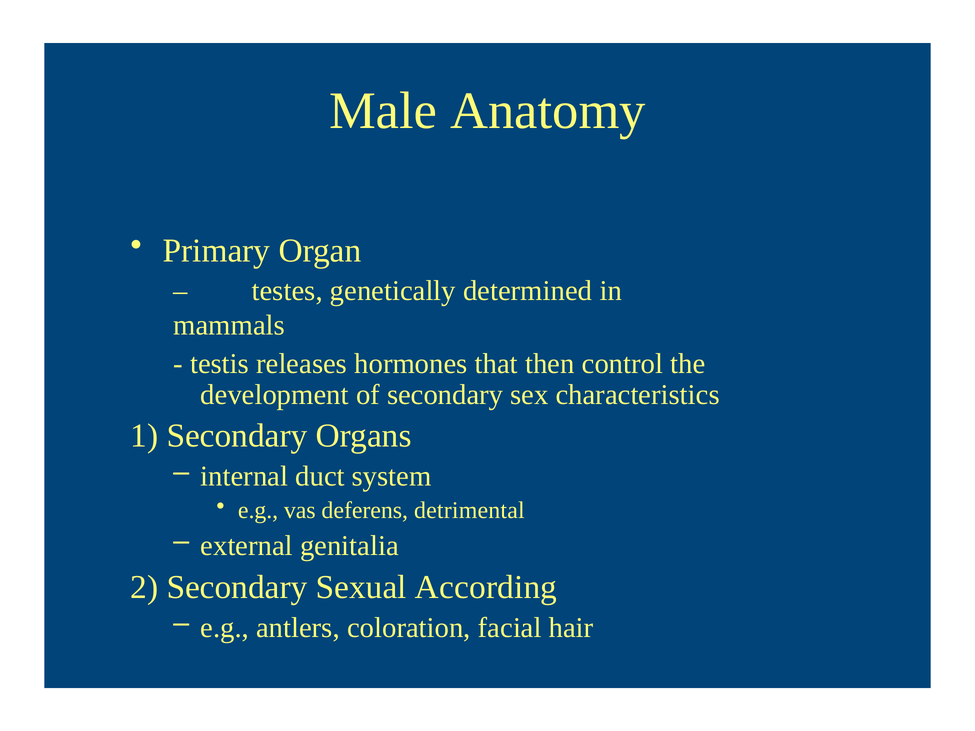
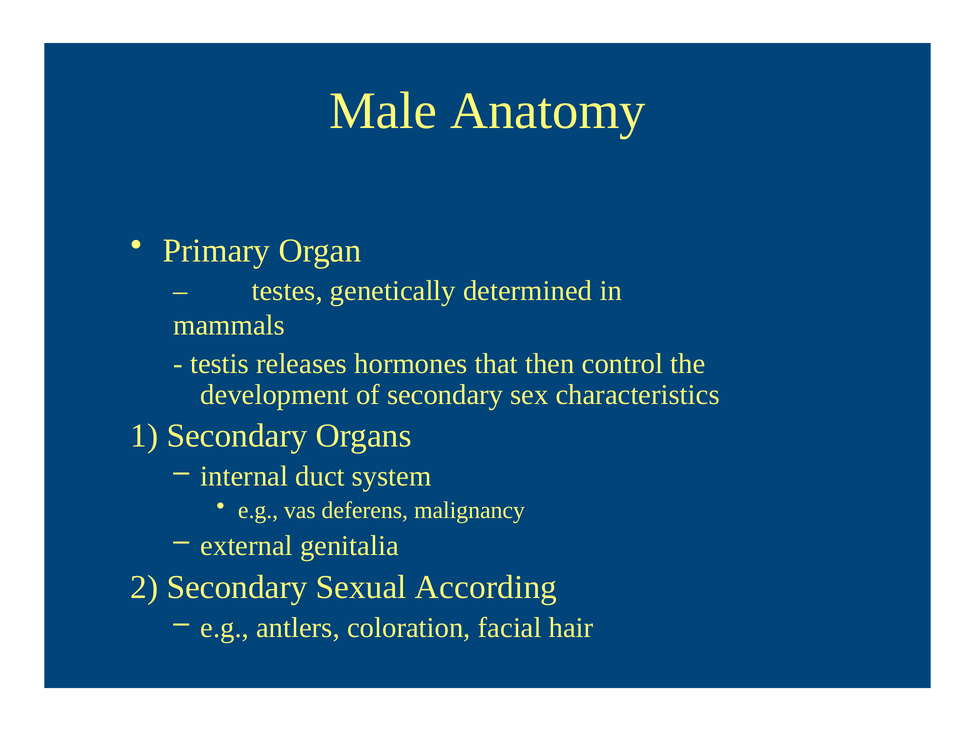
detrimental: detrimental -> malignancy (470, 511)
